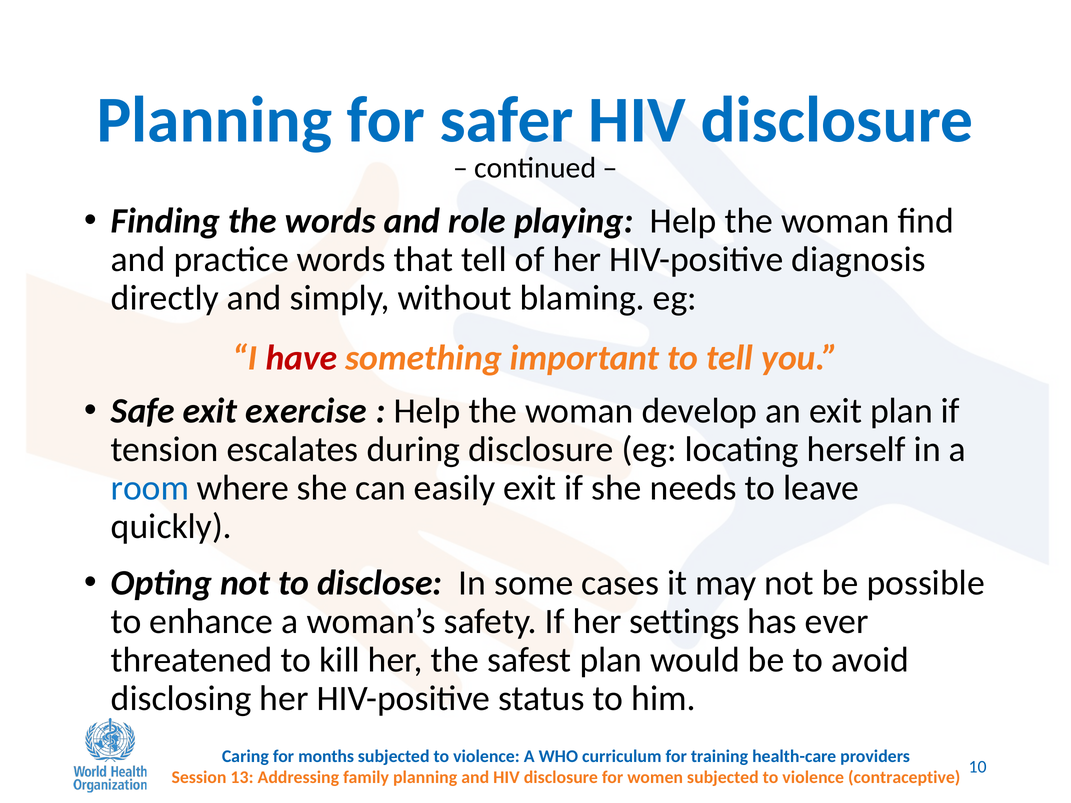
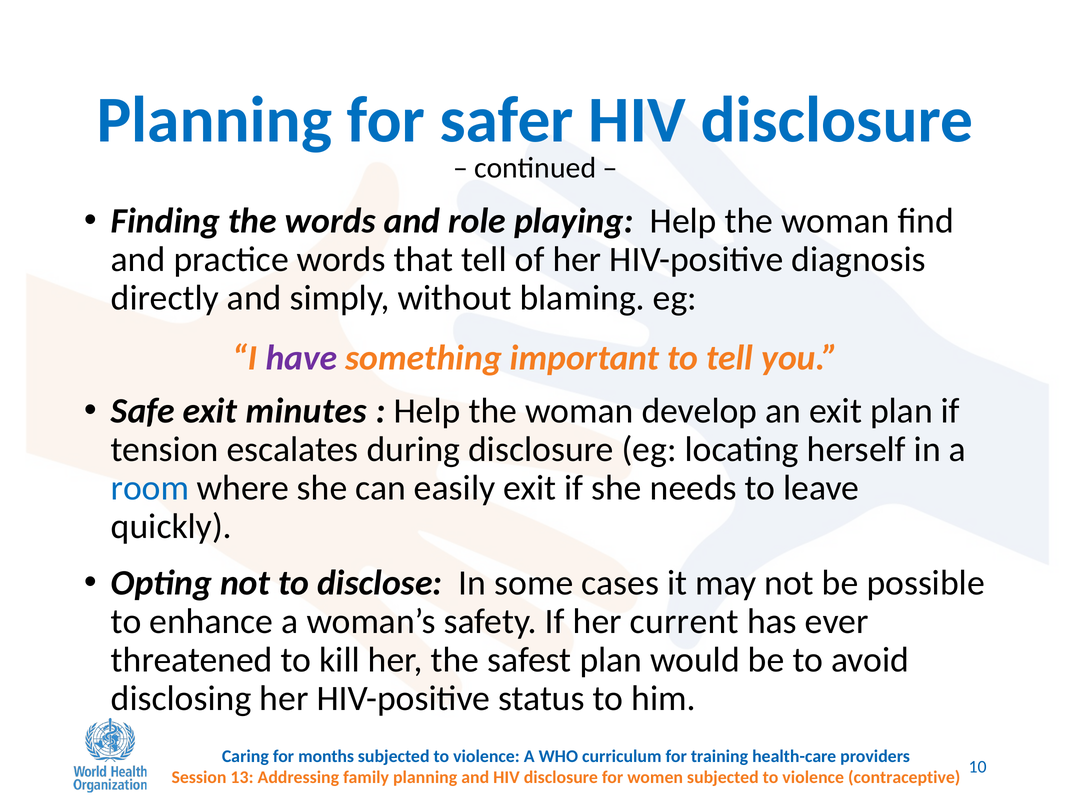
have colour: red -> purple (301, 358)
exercise: exercise -> minutes (306, 411)
settings: settings -> current (684, 622)
